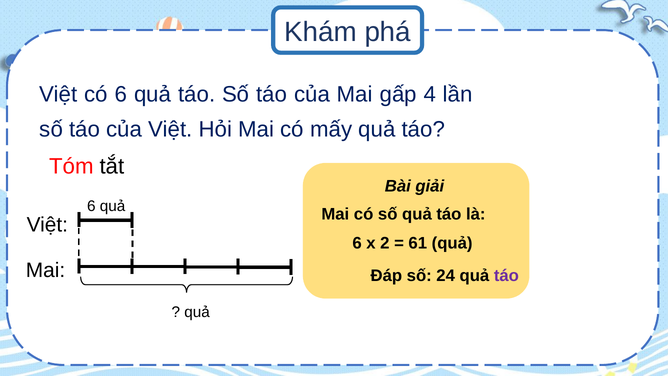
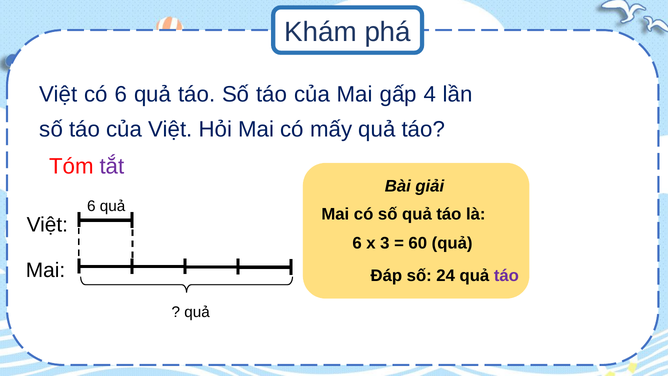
tắt colour: black -> purple (112, 166)
2: 2 -> 3 (385, 243)
61: 61 -> 60 (418, 243)
